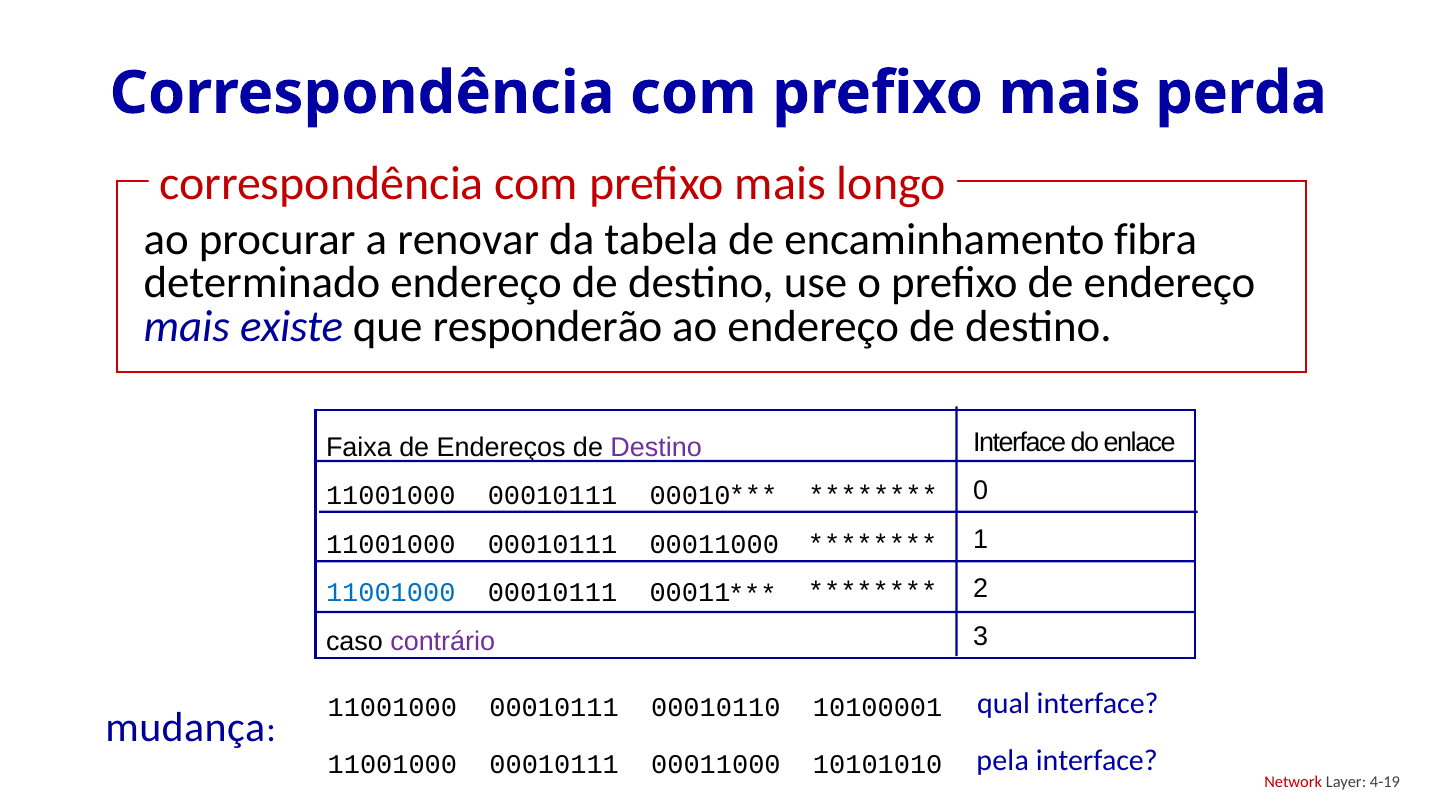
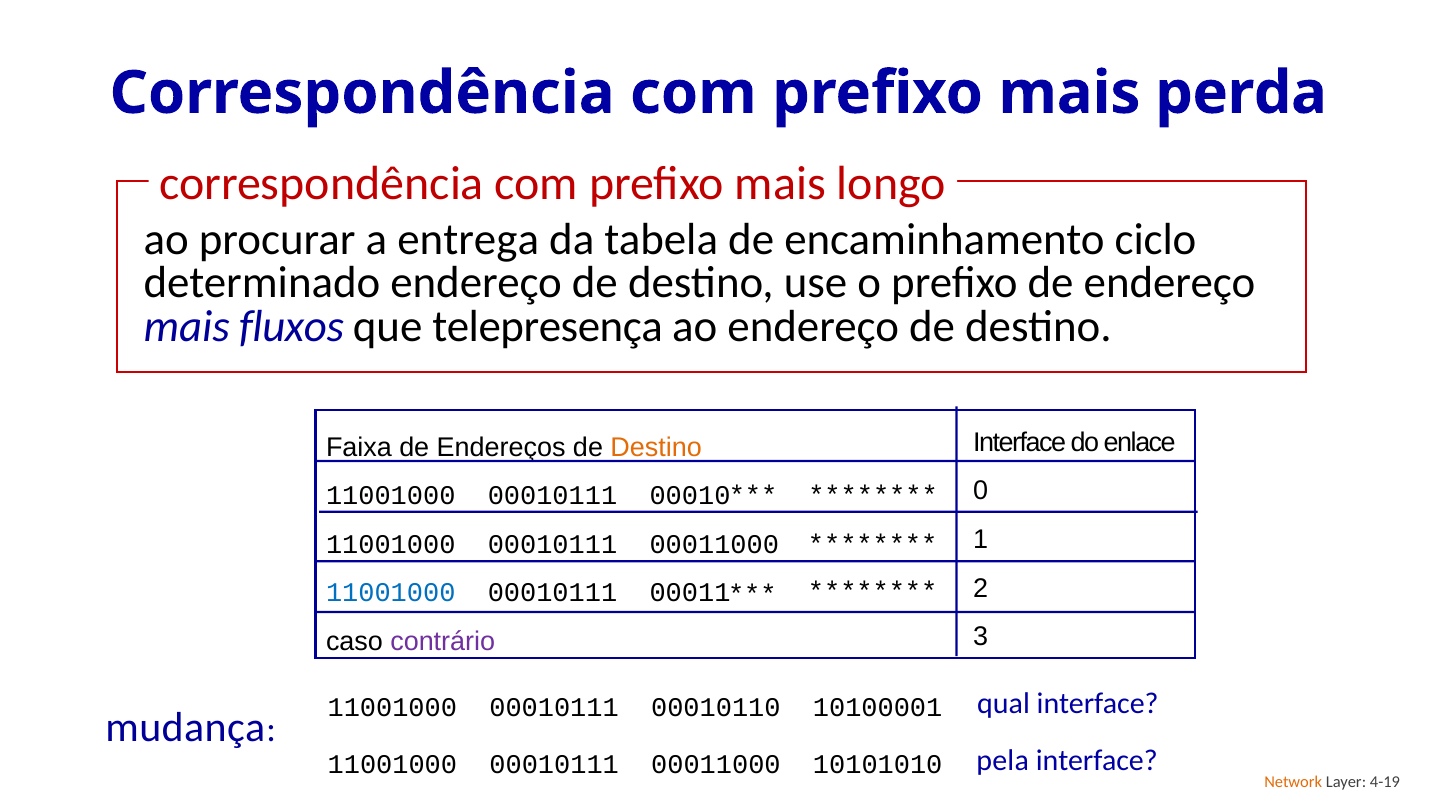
renovar: renovar -> entrega (468, 240)
fibra: fibra -> ciclo (1156, 240)
existe: existe -> fluxos (292, 326)
responderão: responderão -> telepresença (548, 326)
Destino colour: purple -> orange (656, 447)
Network colour: red -> orange (1293, 782)
